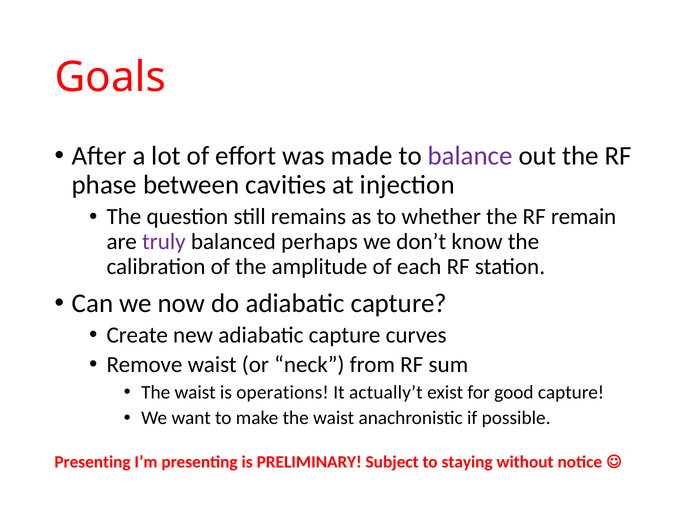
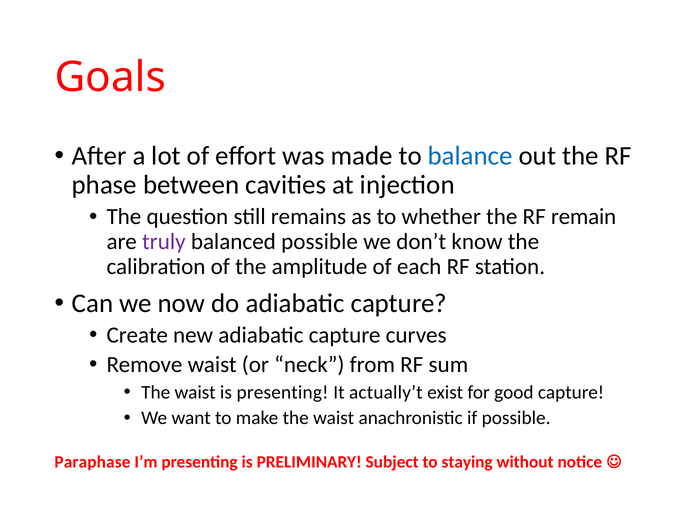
balance colour: purple -> blue (470, 156)
balanced perhaps: perhaps -> possible (320, 242)
is operations: operations -> presenting (283, 393)
Presenting: Presenting -> Paraphase (92, 463)
